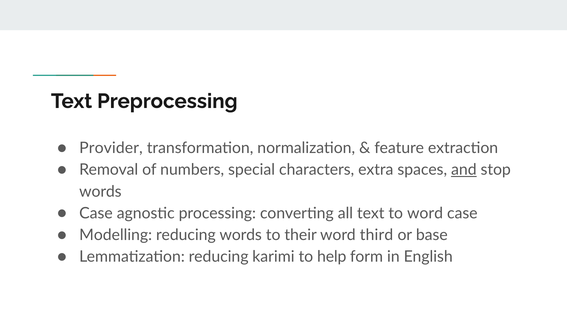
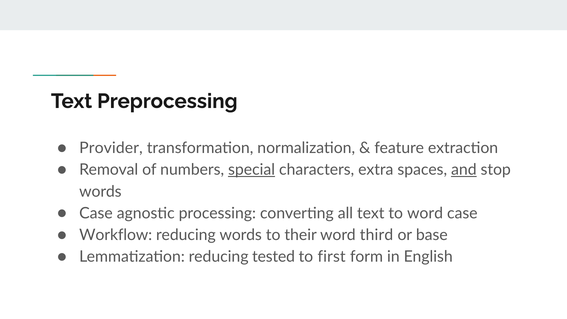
special underline: none -> present (252, 170)
Modelling: Modelling -> Workflow (116, 235)
karimi: karimi -> tested (274, 257)
help: help -> first (332, 257)
